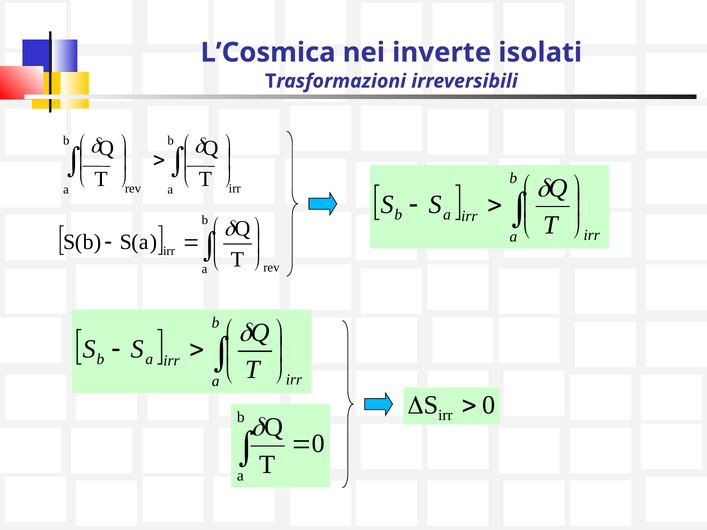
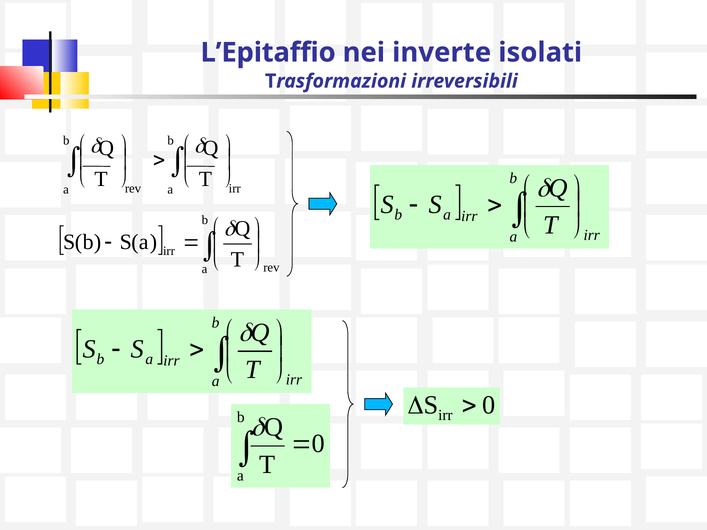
L’Cosmica: L’Cosmica -> L’Epitaffio (268, 53)
